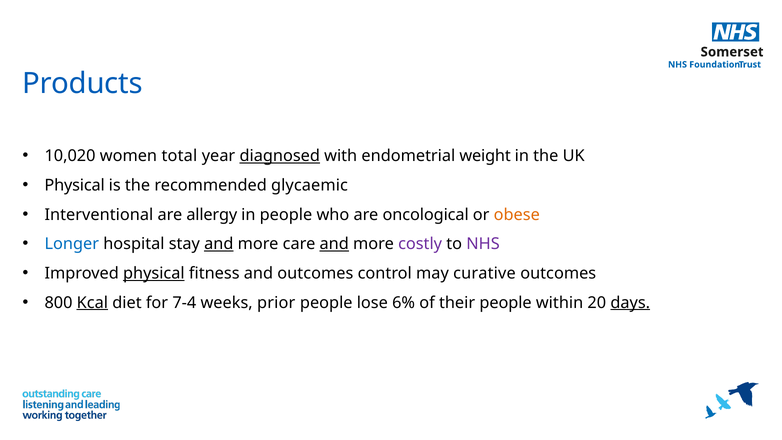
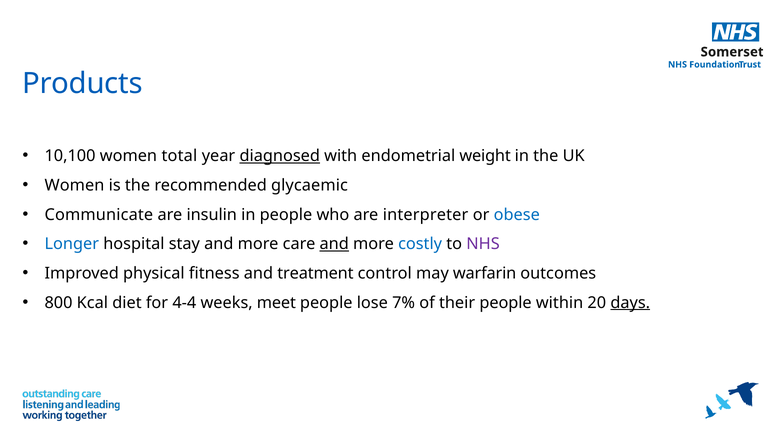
10,020: 10,020 -> 10,100 (70, 156)
Physical: Physical -> Women (74, 185)
Interventional: Interventional -> Communicate (99, 215)
allergy: allergy -> insulin (212, 215)
oncological: oncological -> interpreter (426, 215)
obese colour: orange -> blue (517, 215)
and underline: present -> none (219, 244)
costly colour: purple -> blue (420, 244)
physical underline: present -> none (154, 273)
and outcomes: outcomes -> treatment (315, 273)
curative: curative -> warfarin (485, 273)
Kcal underline: present -> none (92, 303)
7-4: 7-4 -> 4-4 (184, 303)
prior: prior -> meet (276, 303)
6%: 6% -> 7% (404, 303)
